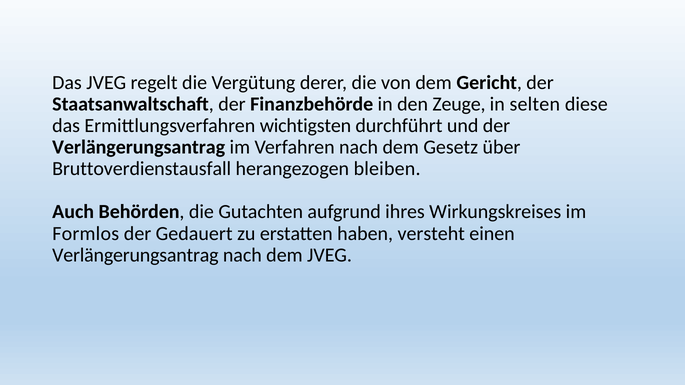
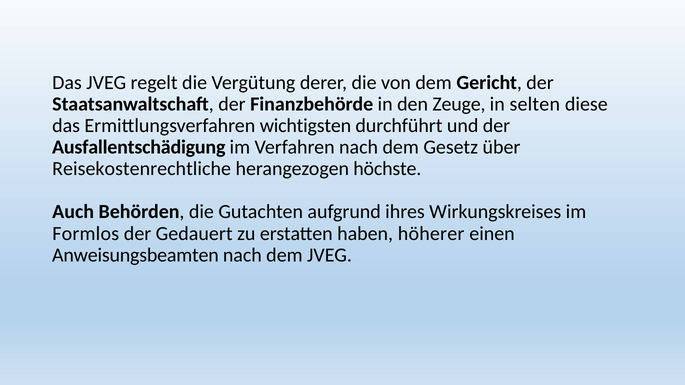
Verlängerungsantrag: Verlängerungsantrag -> Ausfallentschädigung (139, 147)
Bruttoverdienstausfall: Bruttoverdienstausfall -> Reisekostenrechtliche (142, 169)
bleiben: bleiben -> höchste (387, 169)
versteht: versteht -> höherer (431, 234)
Verlängerungsantrag: Verlängerungsantrag -> Anweisungsbeamten (135, 255)
